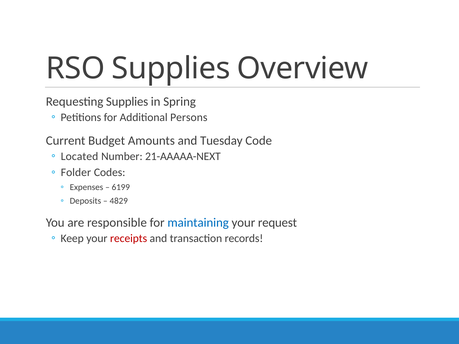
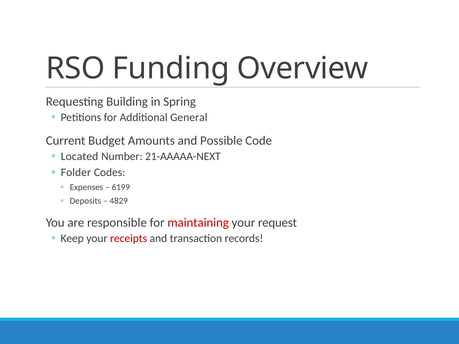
RSO Supplies: Supplies -> Funding (171, 69)
Requesting Supplies: Supplies -> Building (127, 102)
Persons: Persons -> General (189, 117)
Tuesday: Tuesday -> Possible (221, 141)
maintaining colour: blue -> red (198, 223)
